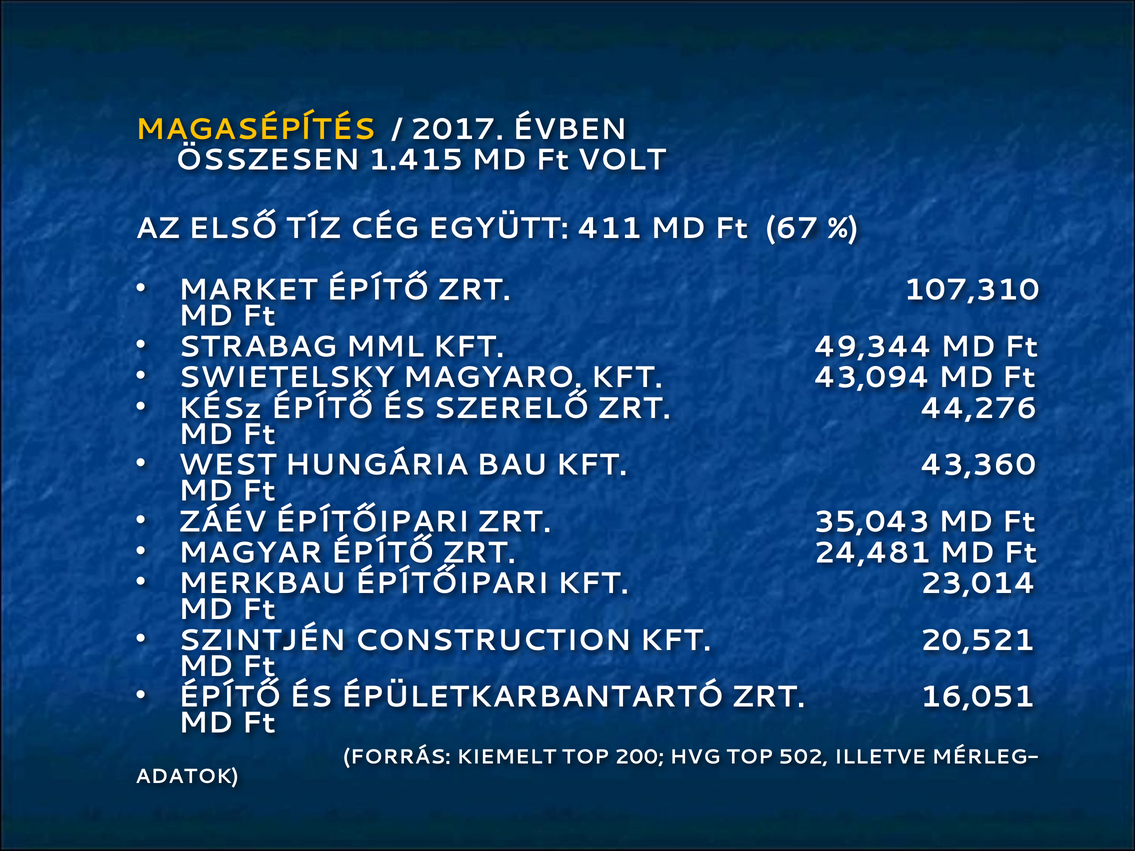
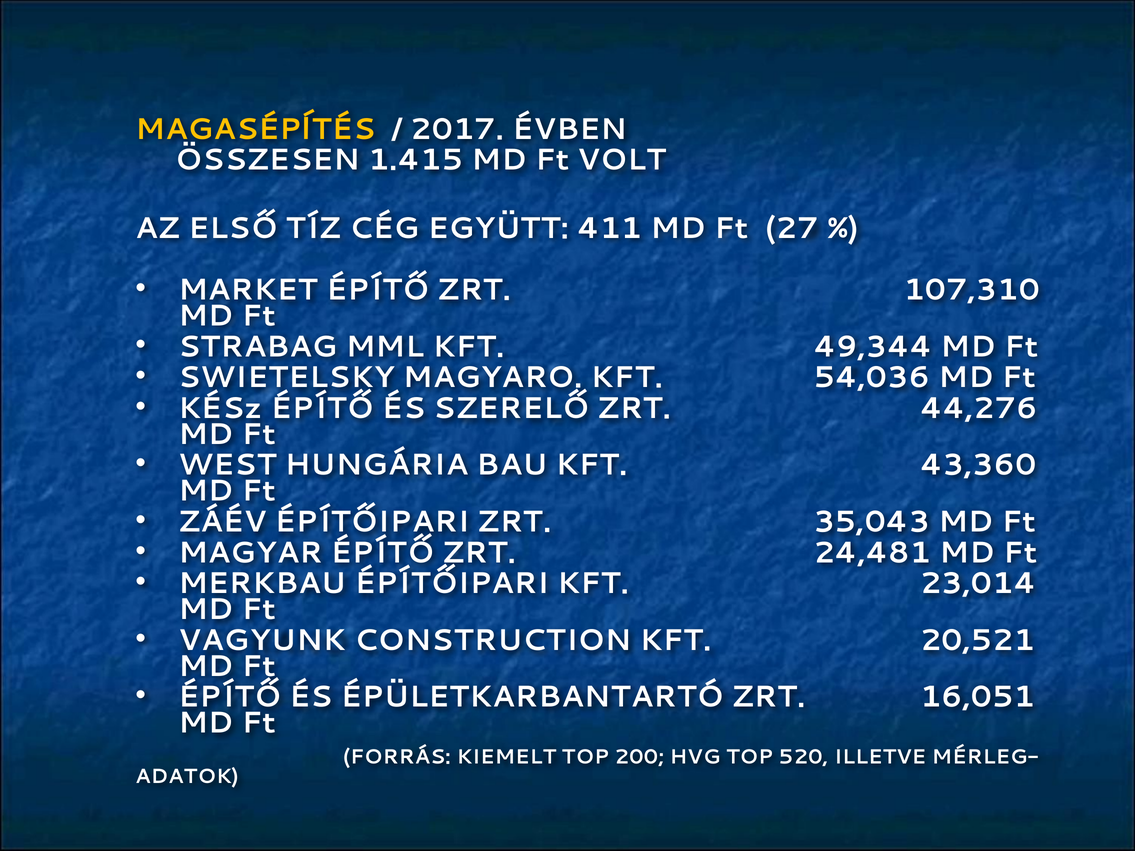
67: 67 -> 27 (792, 228)
43,094: 43,094 -> 54,036 (872, 378)
SZINTJÉN: SZINTJÉN -> VAGYUNK (262, 641)
502: 502 -> 520 (804, 757)
